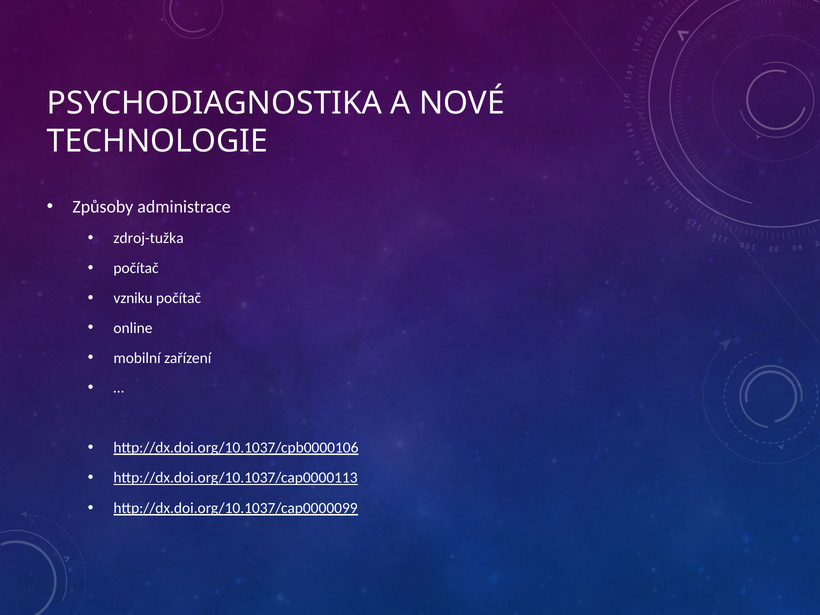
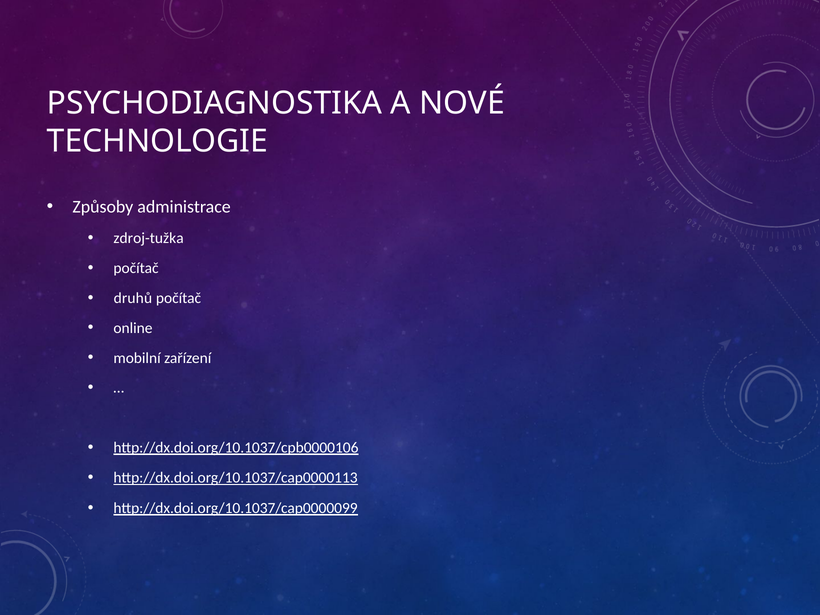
vzniku: vzniku -> druhů (133, 298)
